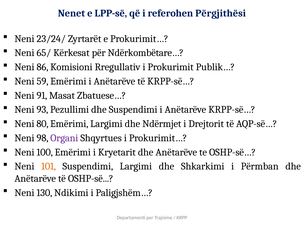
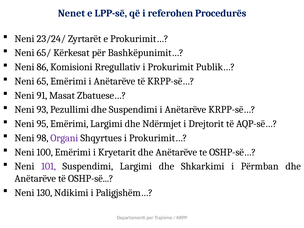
Përgjithësi: Përgjithësi -> Procedurës (221, 13)
Ndërkombëtare…: Ndërkombëtare… -> Bashkëpunimit… (146, 53)
59: 59 -> 65 (42, 81)
80: 80 -> 95 (42, 124)
101 colour: orange -> purple (49, 166)
